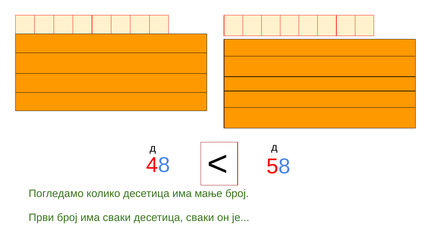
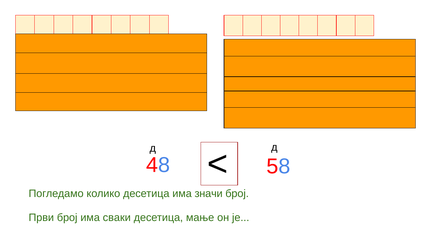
мање: мање -> значи (209, 193)
десетица сваки: сваки -> мање (200, 217)
